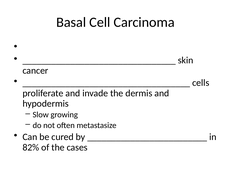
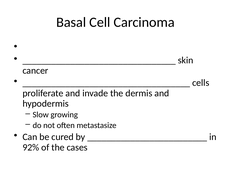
82%: 82% -> 92% (31, 148)
